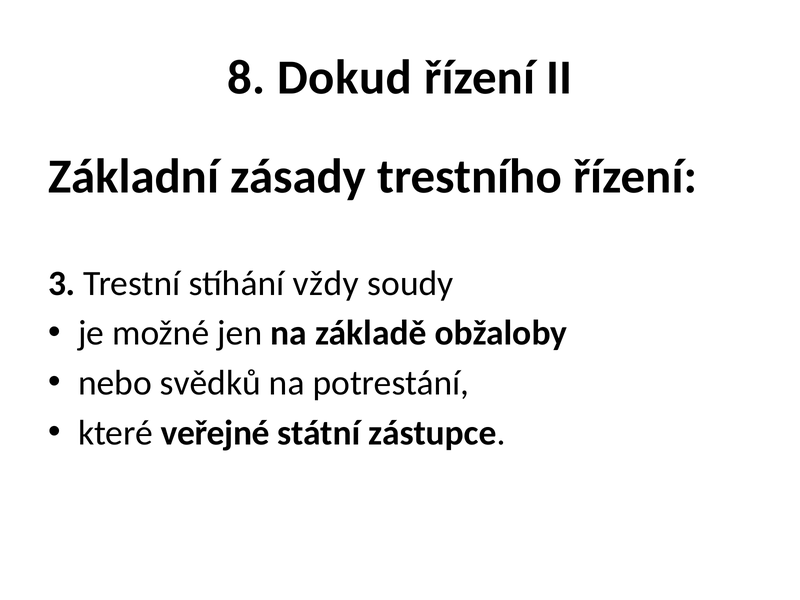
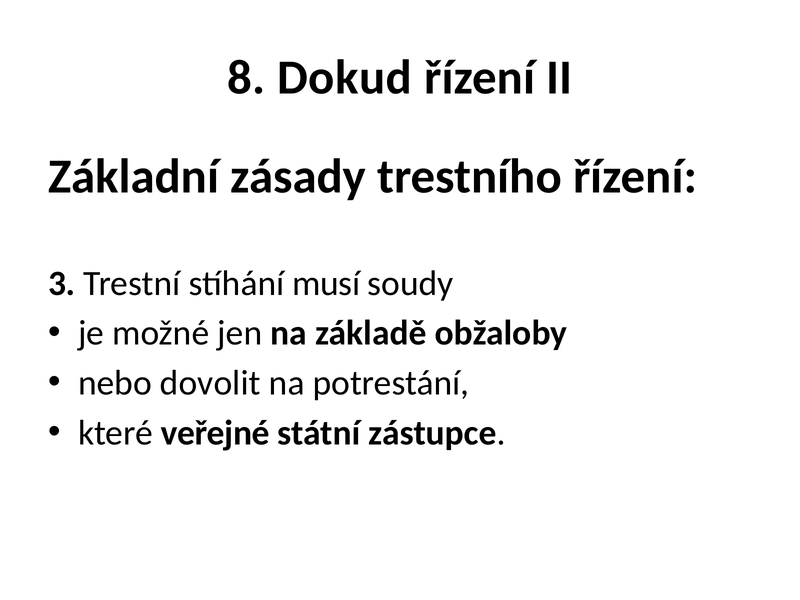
vždy: vždy -> musí (326, 283)
svědků: svědků -> dovolit (210, 383)
